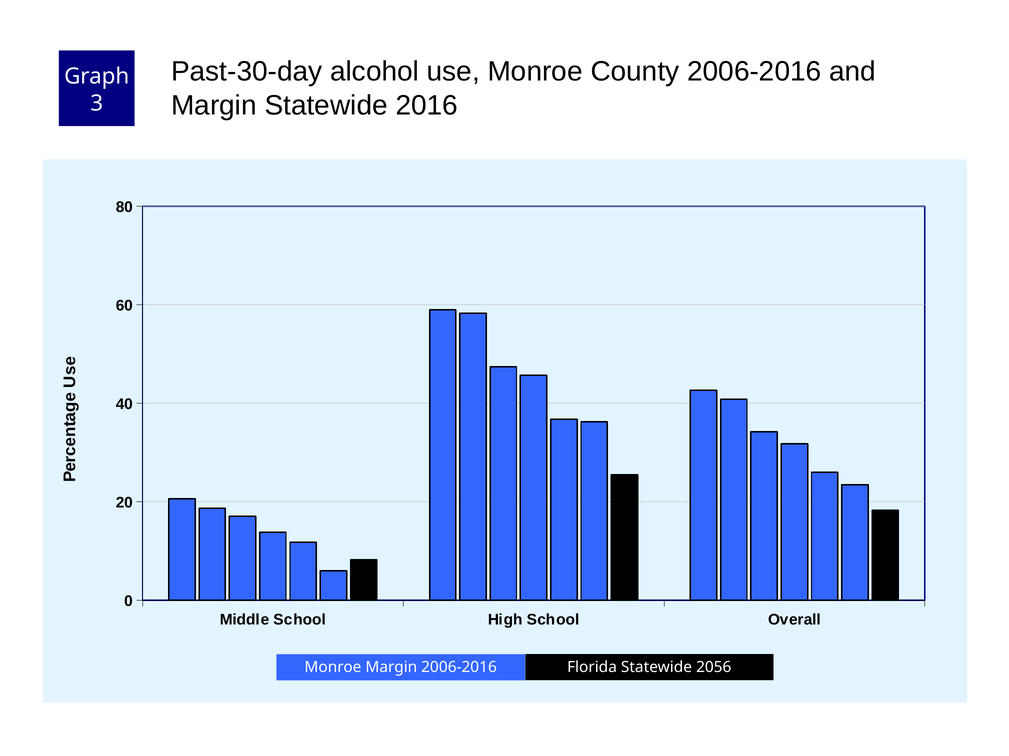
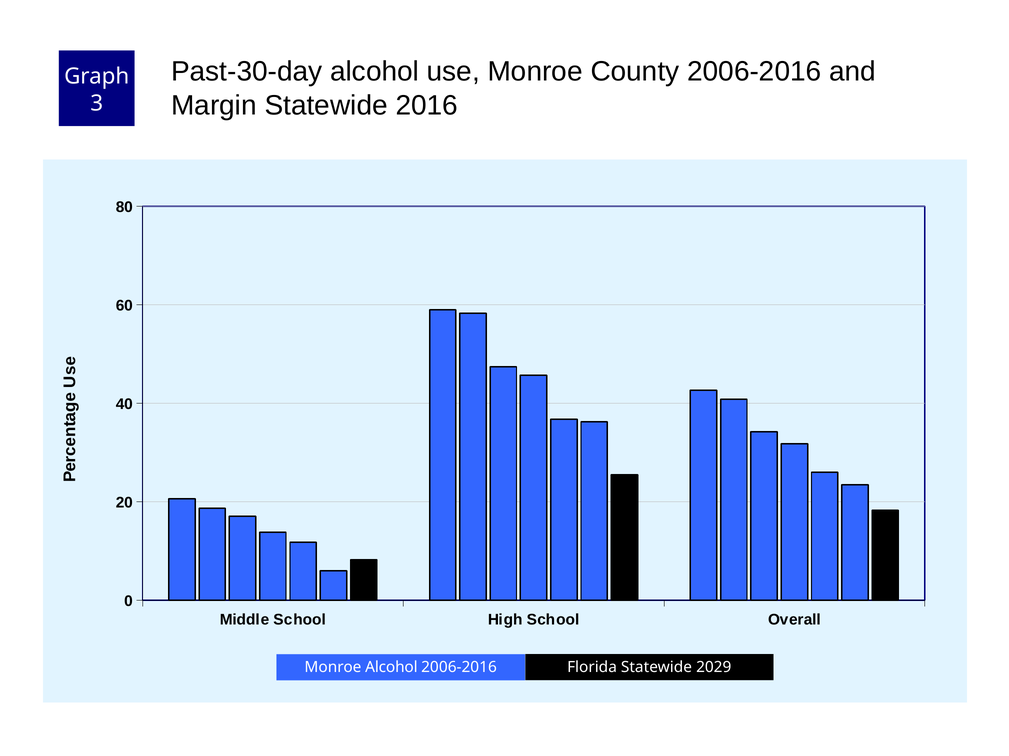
Monroe Margin: Margin -> Alcohol (391, 668)
2056: 2056 -> 2029 (714, 668)
